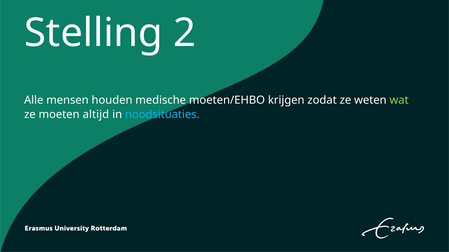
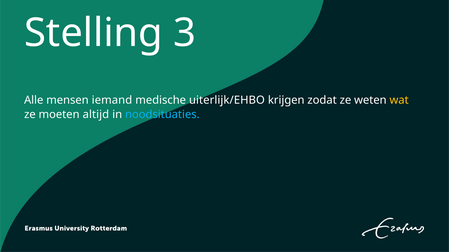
2: 2 -> 3 (185, 33)
houden: houden -> iemand (112, 100)
moeten/EHBO: moeten/EHBO -> uiterlijk/EHBO (227, 100)
wat colour: light green -> yellow (399, 100)
